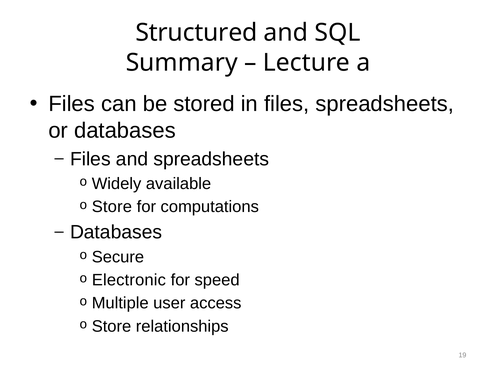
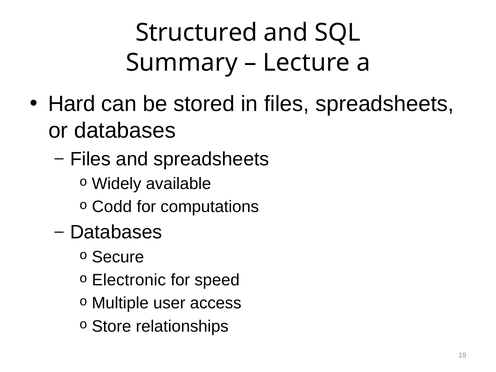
Files: Files -> Hard (72, 104)
Store: Store -> Codd (112, 207)
